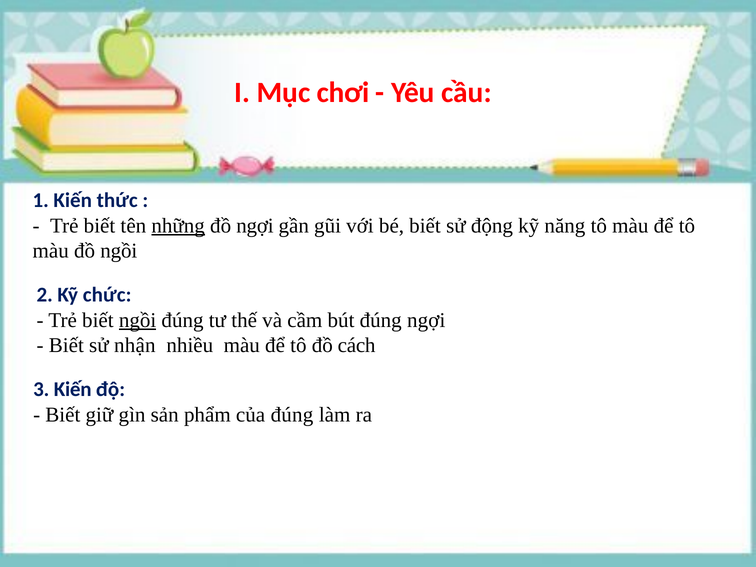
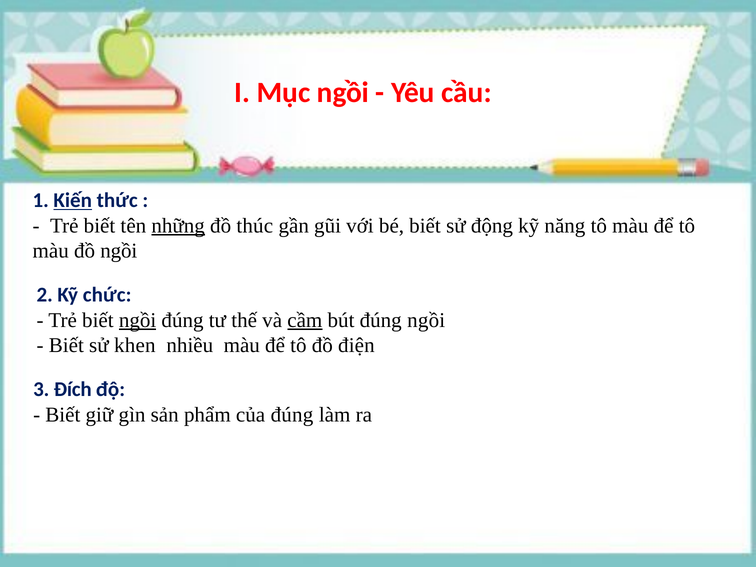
Mục chơi: chơi -> ngồi (343, 93)
Kiến underline: none -> present (73, 200)
đồ ngợi: ngợi -> thúc (255, 226)
cầm underline: none -> present (305, 320)
đúng ngợi: ngợi -> ngồi (426, 320)
nhận: nhận -> khen (135, 345)
cách: cách -> điện (356, 345)
3 Kiến: Kiến -> Đích (73, 389)
